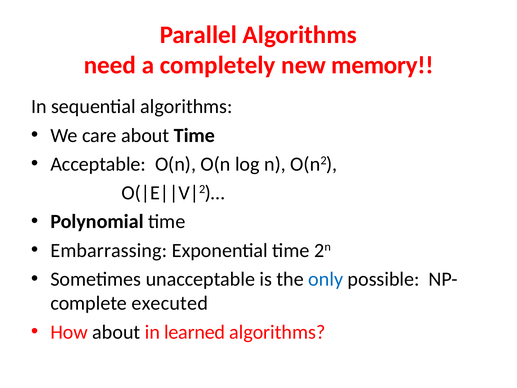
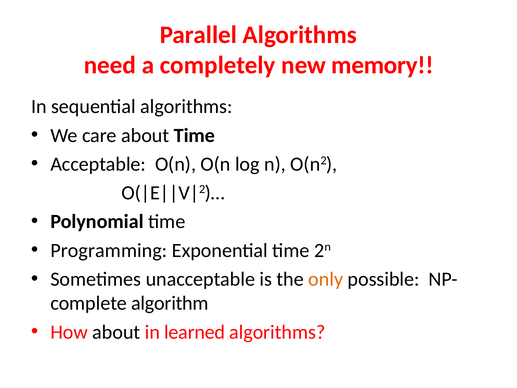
Embarrassing: Embarrassing -> Programming (109, 250)
only colour: blue -> orange (326, 279)
executed: executed -> algorithm (170, 303)
